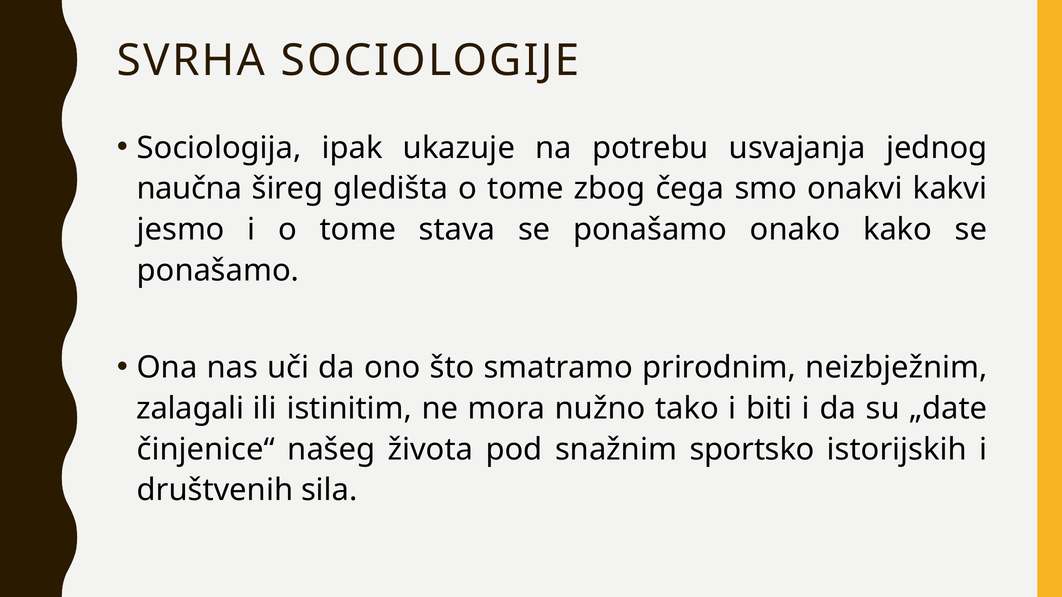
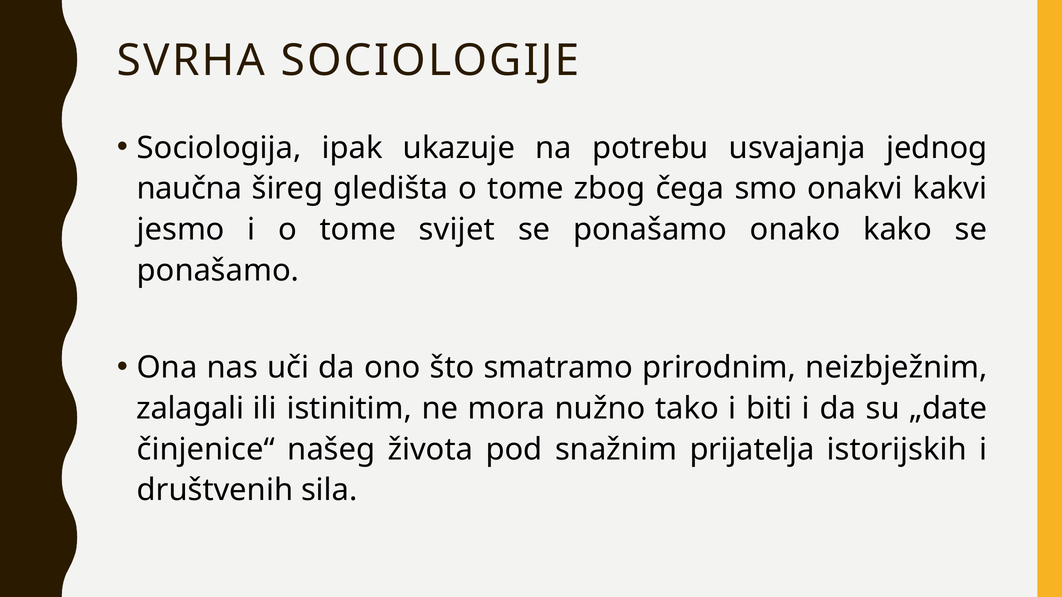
stava: stava -> svijet (457, 230)
sportsko: sportsko -> prijatelja (752, 450)
